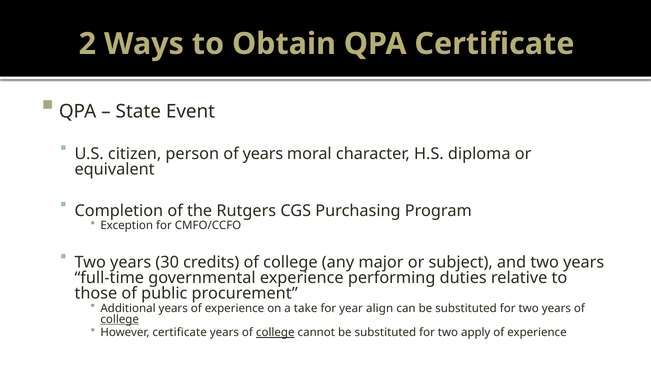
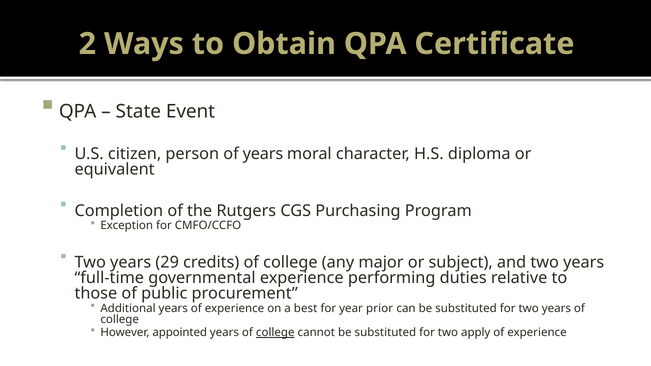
30: 30 -> 29 (167, 262)
take: take -> best (306, 308)
align: align -> prior (380, 308)
college underline: present -> none (120, 320)
However certificate: certificate -> appointed (180, 333)
